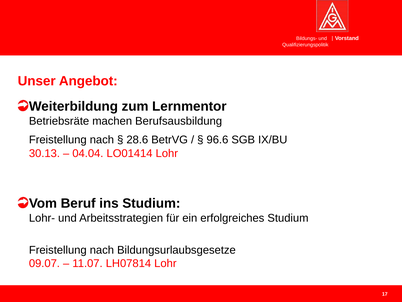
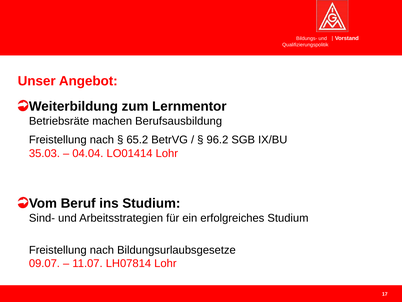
28.6: 28.6 -> 65.2 (137, 140)
96.6: 96.6 -> 96.2 (217, 140)
30.13: 30.13 -> 35.03 (44, 153)
Lohr-: Lohr- -> Sind- (42, 218)
